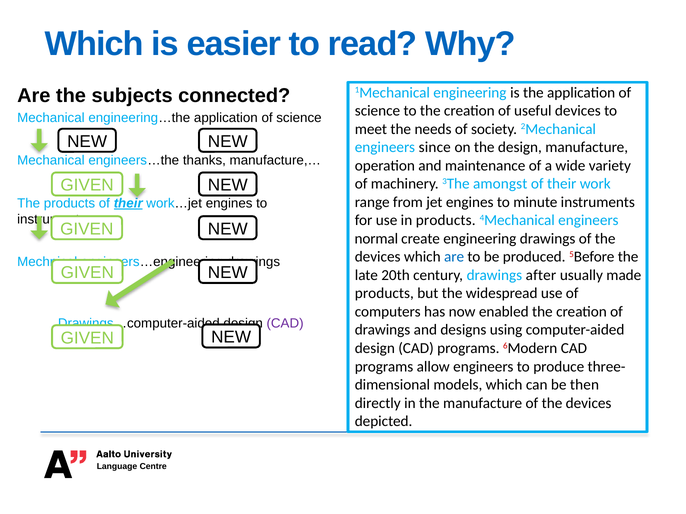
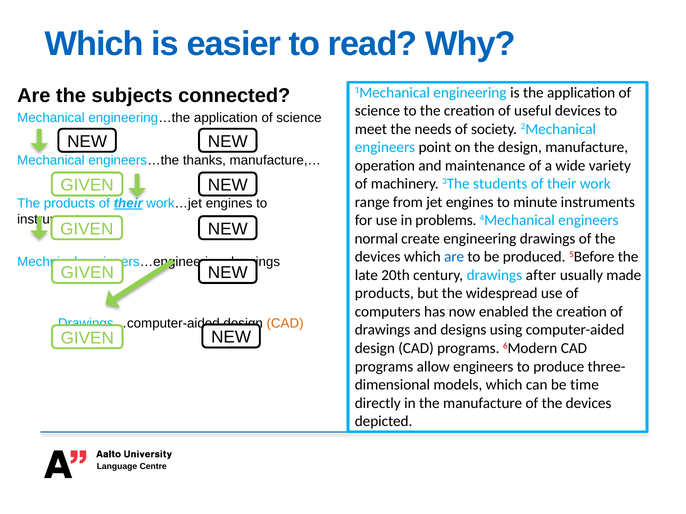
since: since -> point (435, 147)
amongst: amongst -> students (500, 184)
in products: products -> problems (446, 221)
CAD colour: purple -> orange (285, 323)
then: then -> time (585, 385)
